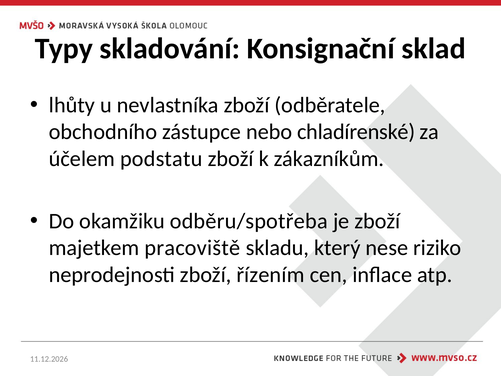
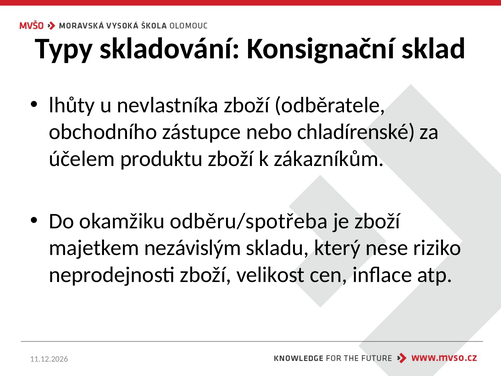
podstatu: podstatu -> produktu (161, 159)
pracoviště: pracoviště -> nezávislým (193, 248)
řízením: řízením -> velikost (271, 275)
